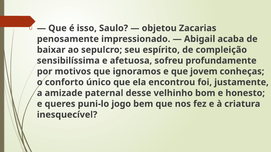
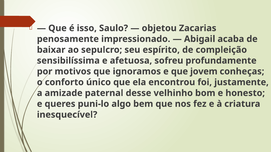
jogo: jogo -> algo (121, 104)
